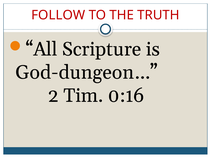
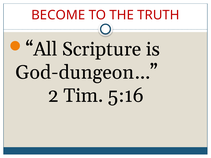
FOLLOW: FOLLOW -> BECOME (58, 15)
0:16: 0:16 -> 5:16 (126, 96)
